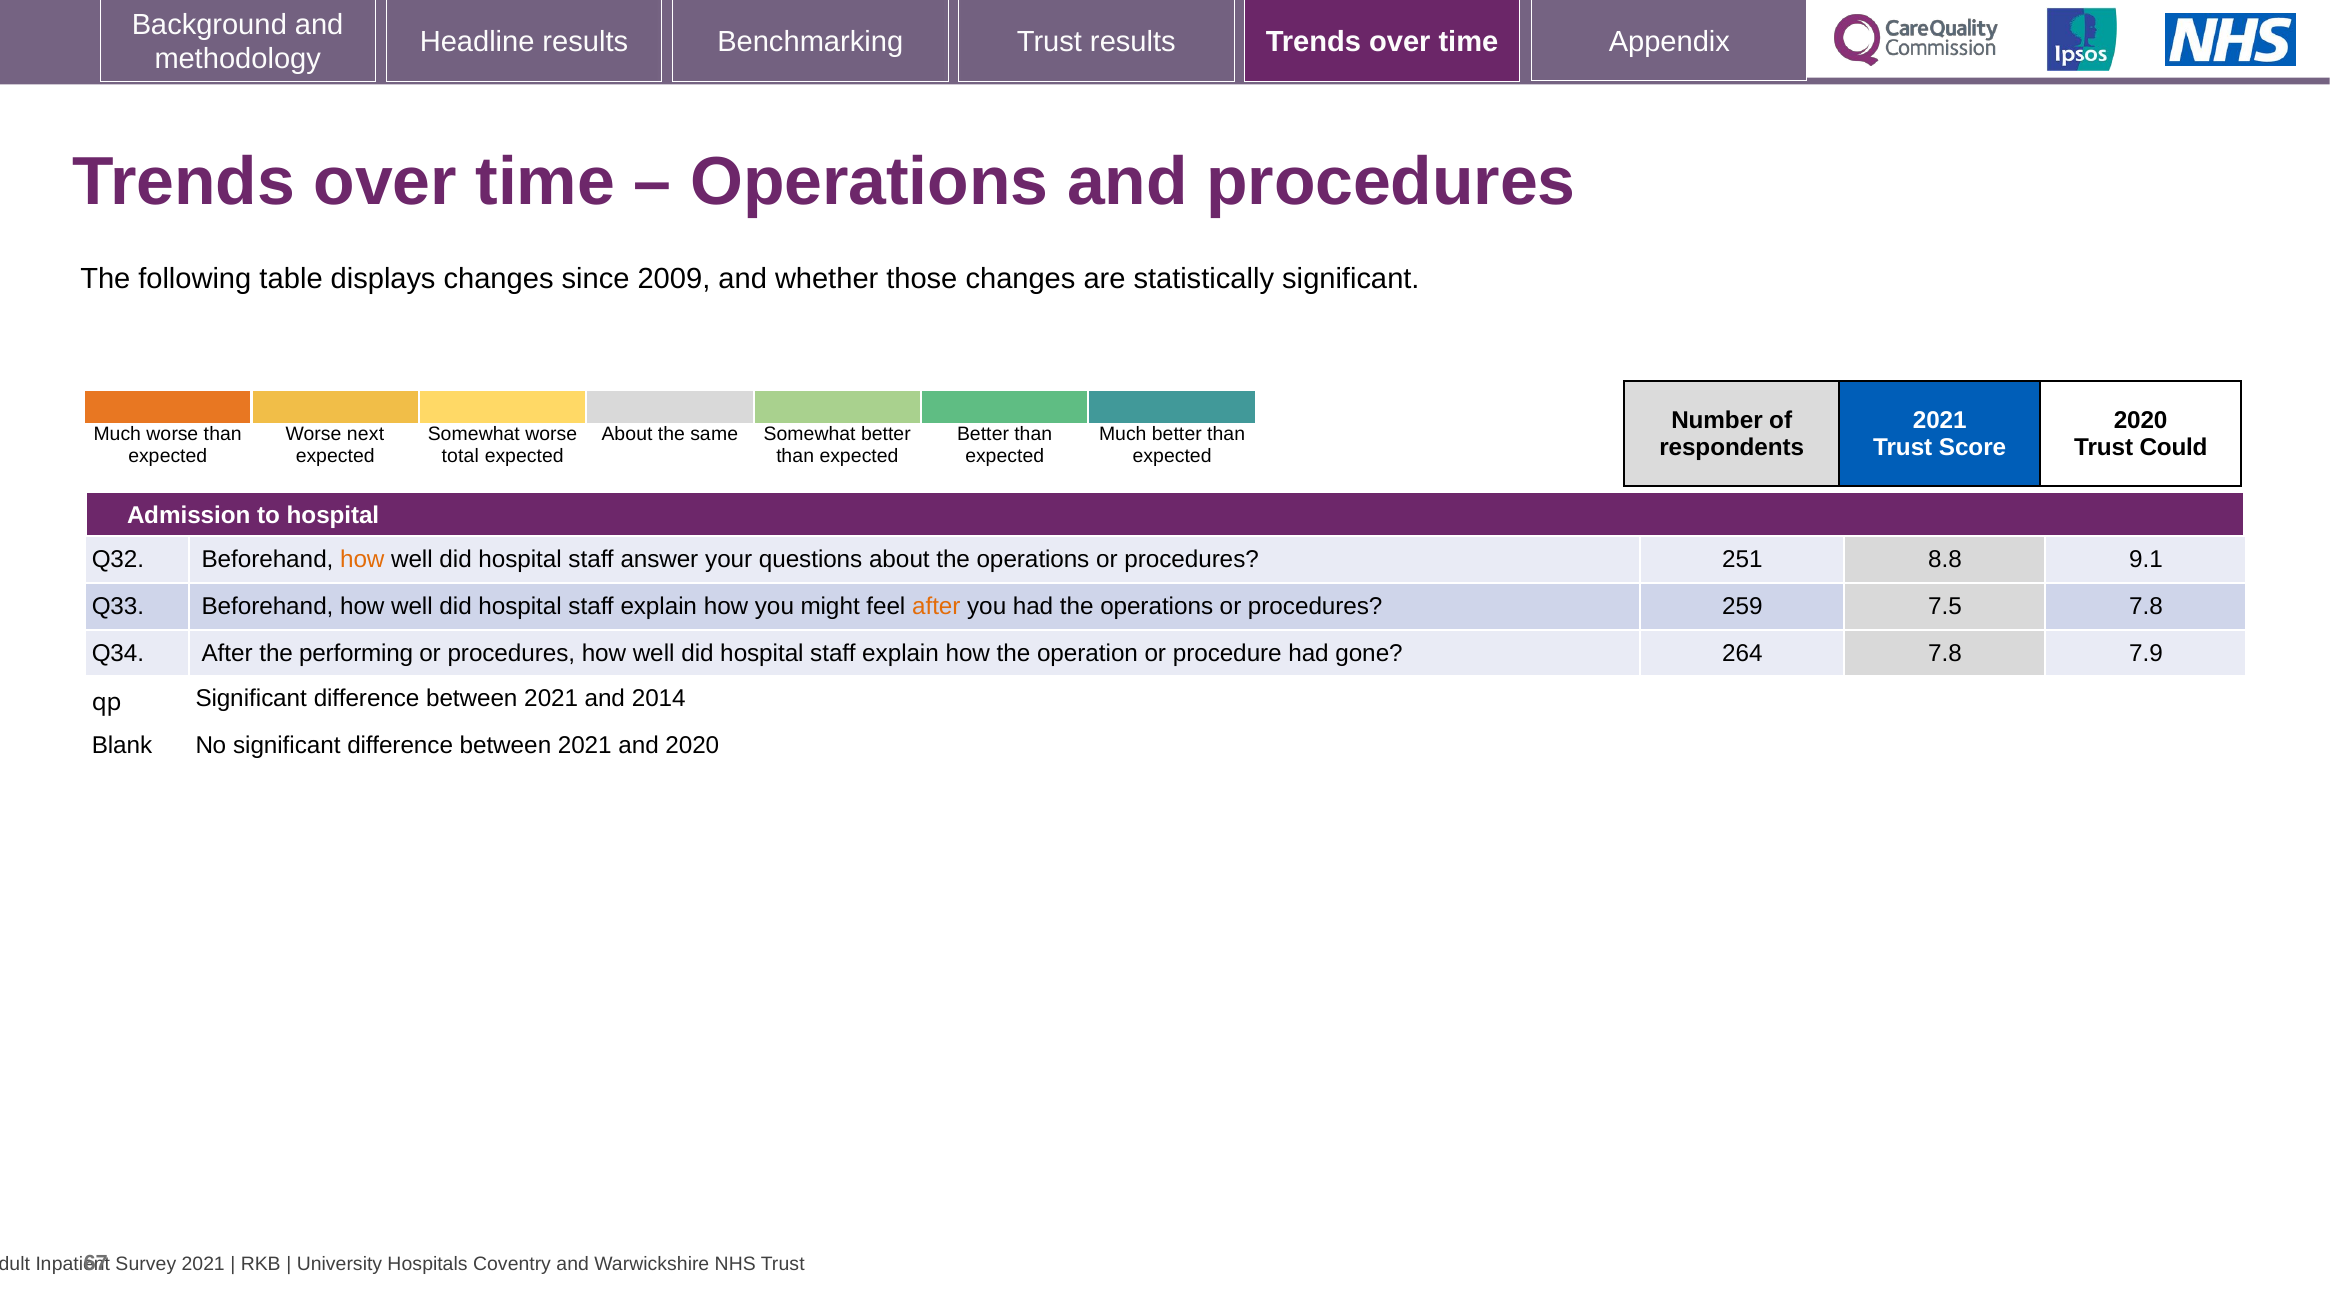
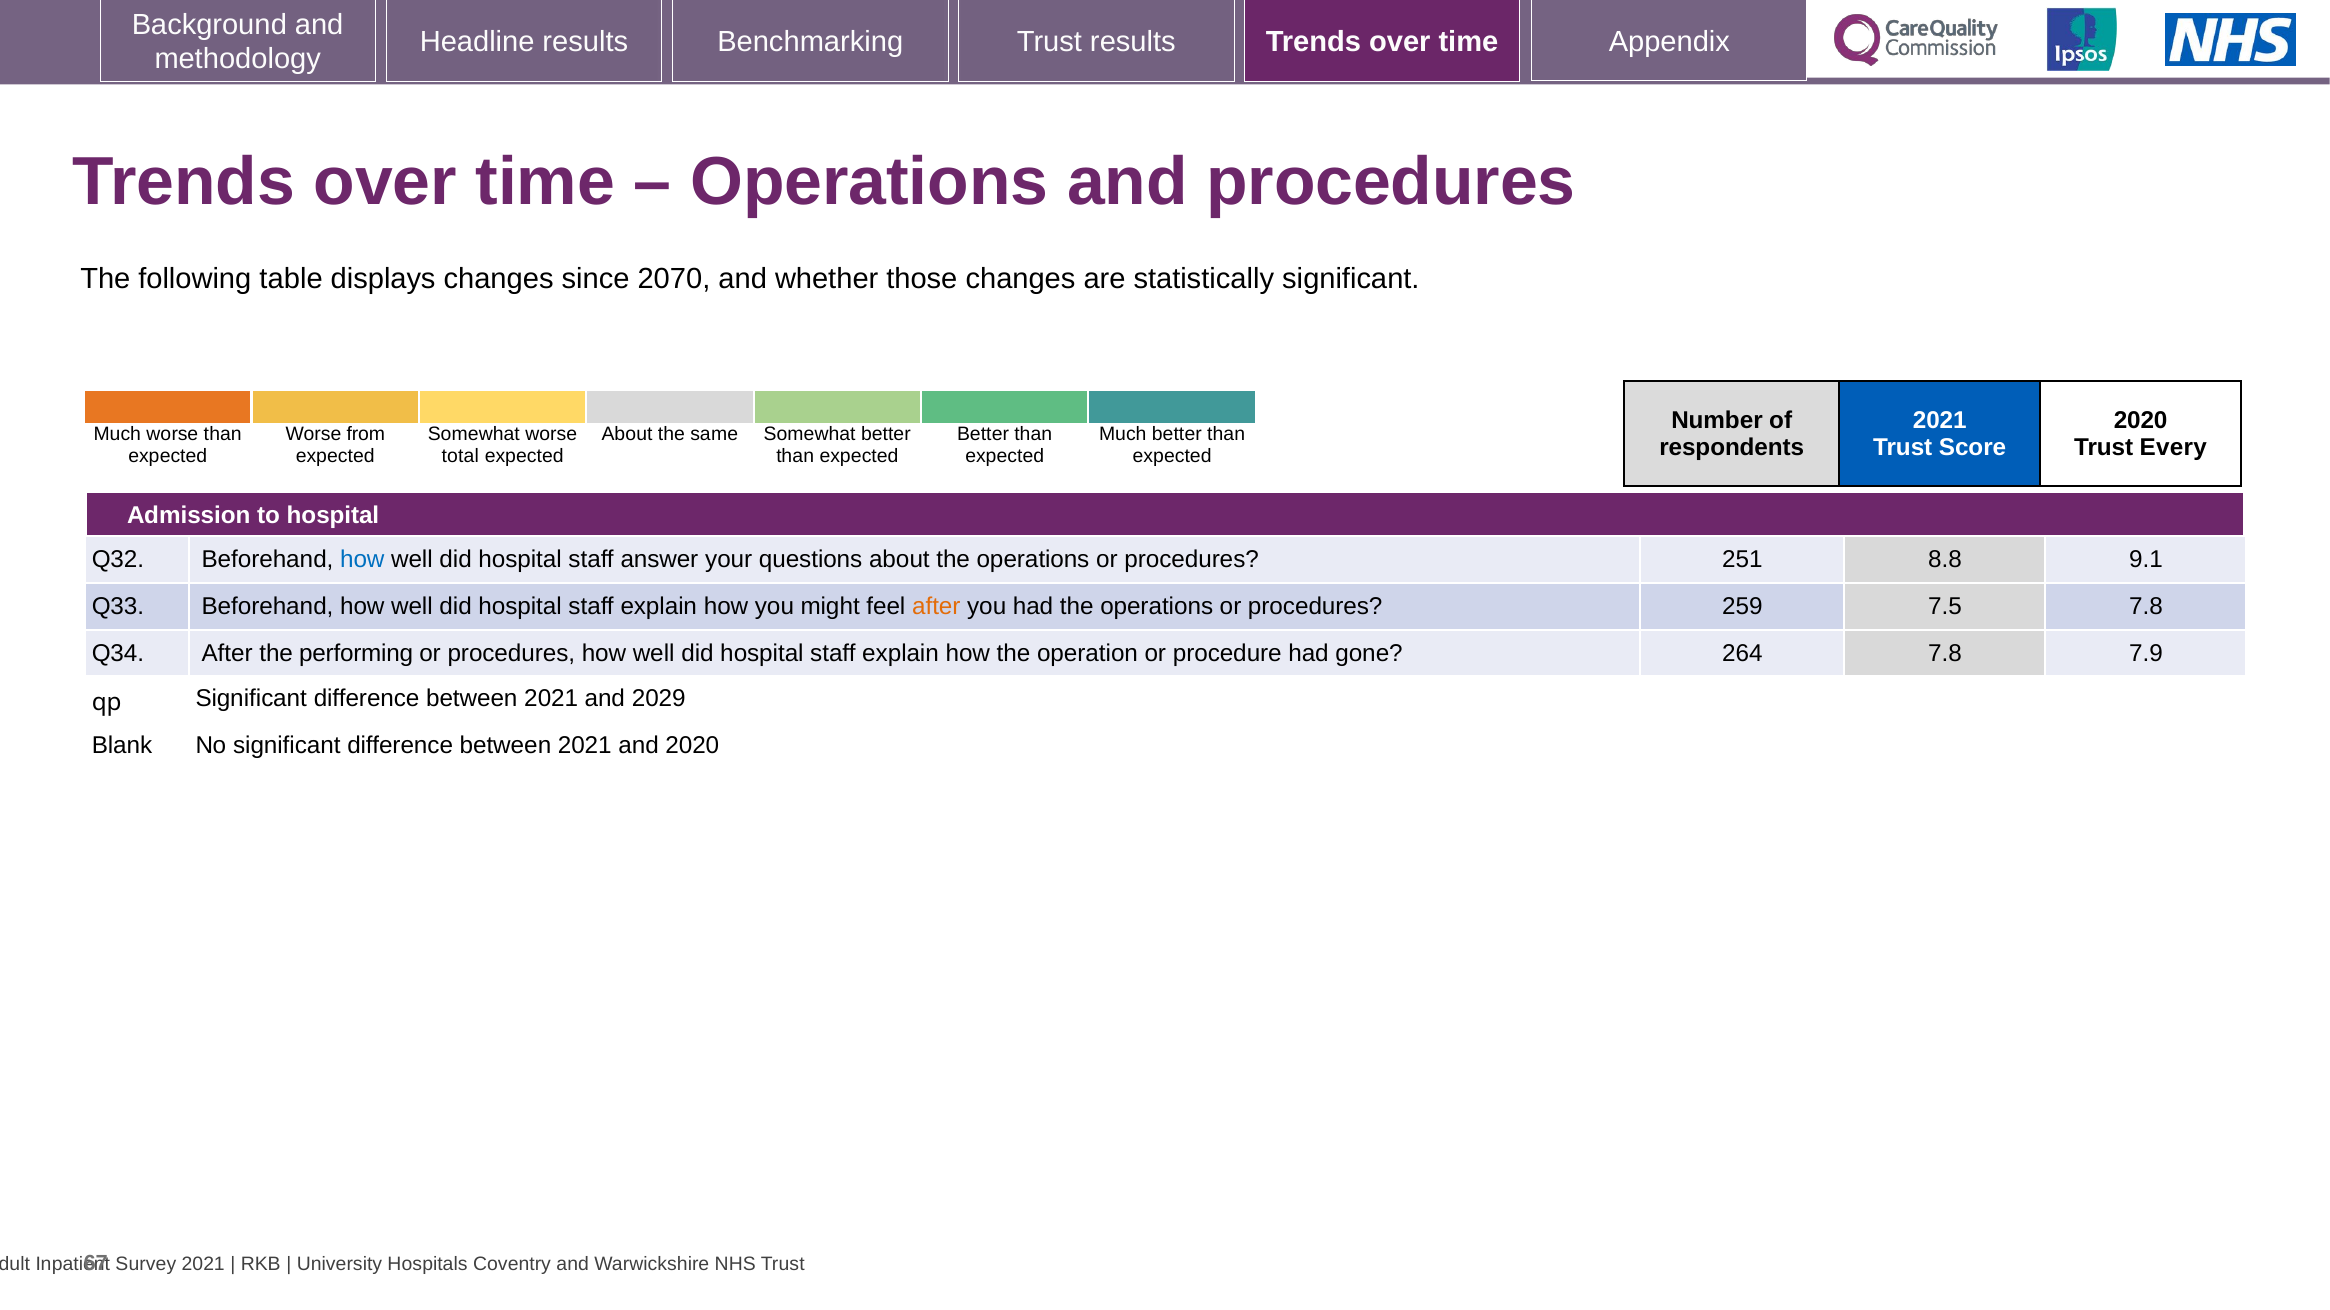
2009: 2009 -> 2070 (674, 279)
next: next -> from (366, 435)
Could: Could -> Every (2173, 447)
how colour: orange -> blue (362, 560)
2014: 2014 -> 2029 (659, 699)
